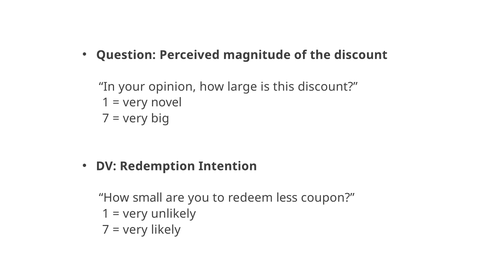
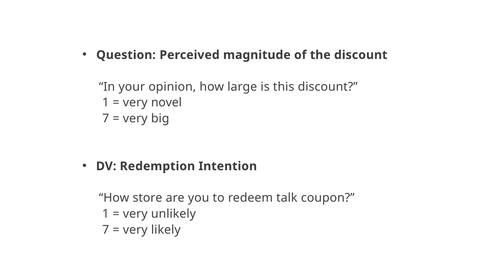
small: small -> store (147, 198)
less: less -> talk (287, 198)
